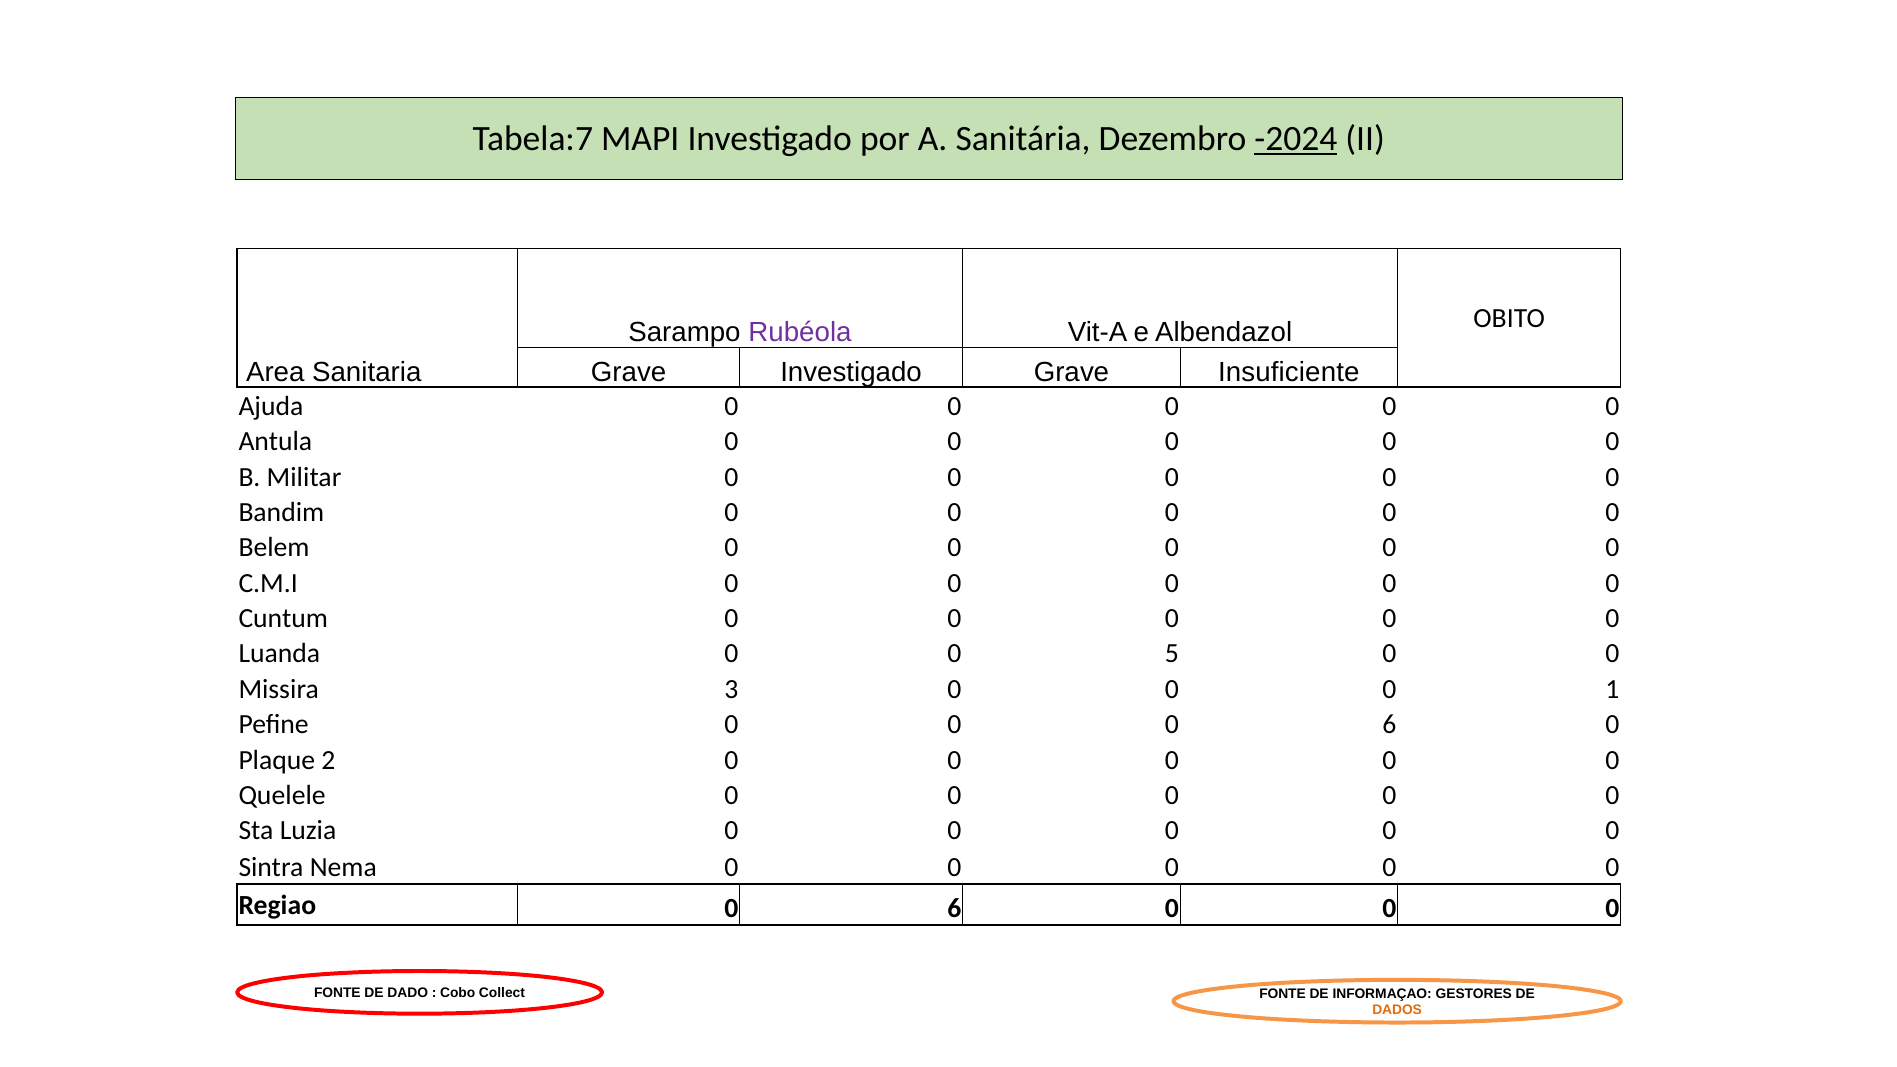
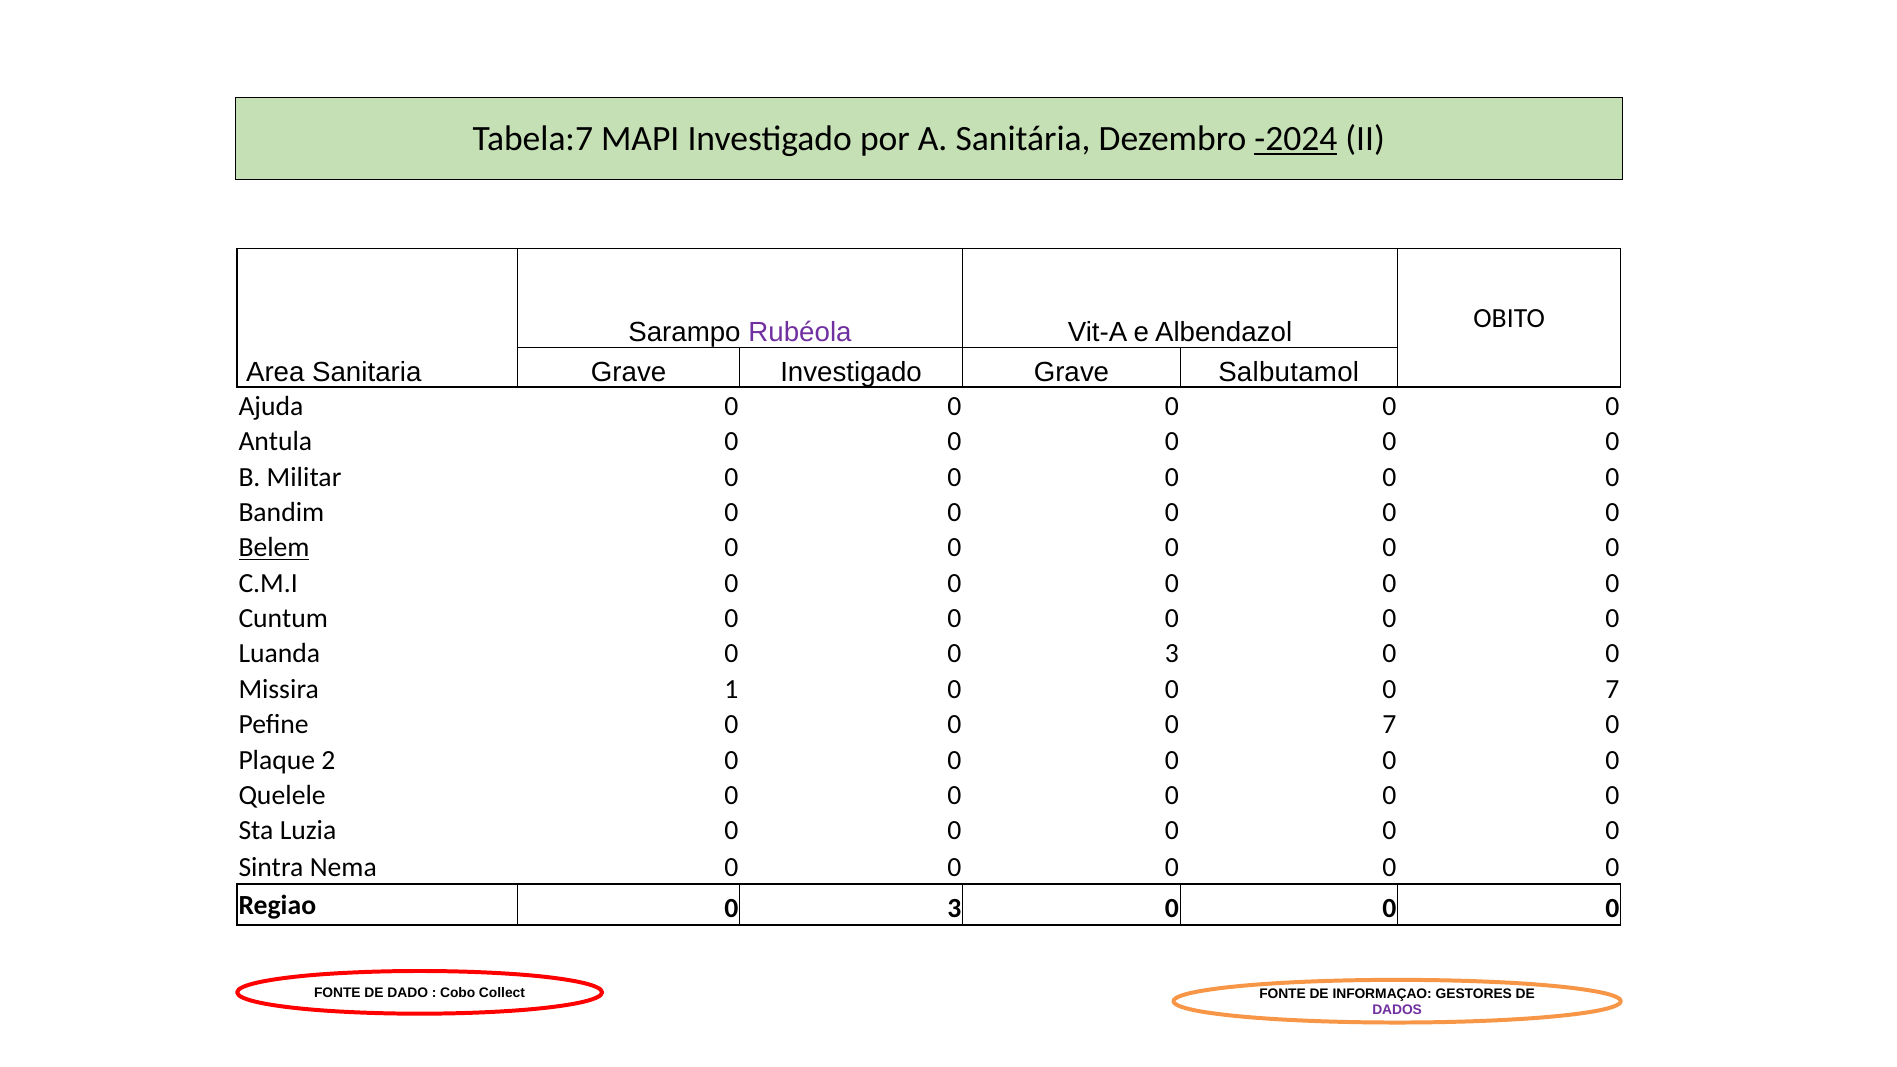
Insuficiente: Insuficiente -> Salbutamol (1289, 372)
Belem underline: none -> present (274, 548)
0 0 5: 5 -> 3 (1172, 654)
3: 3 -> 1 (731, 689)
1: 1 -> 7 (1612, 689)
6: 6 -> 7 (1389, 725)
Regiao 0 6: 6 -> 3 (954, 909)
DADOS colour: orange -> purple (1397, 1010)
